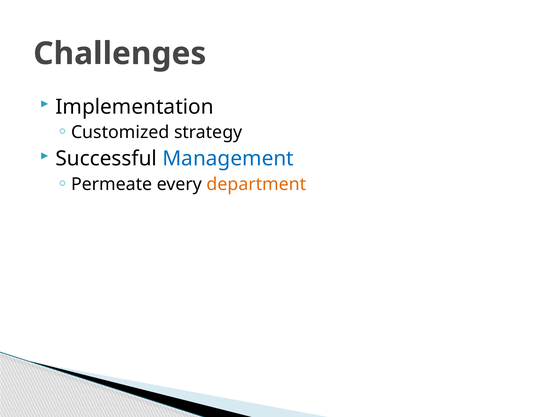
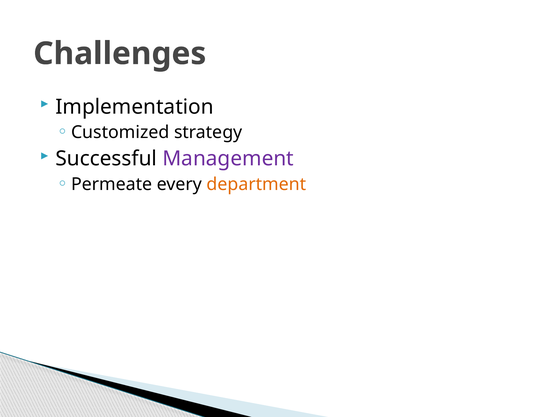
Management colour: blue -> purple (228, 159)
